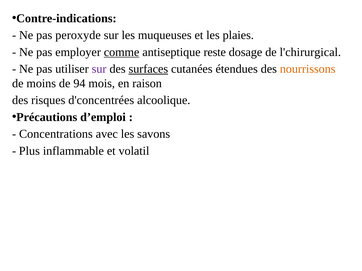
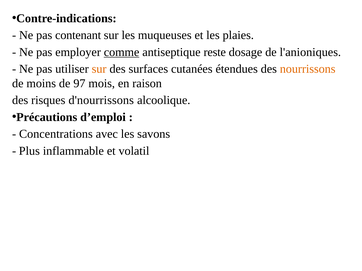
peroxyde: peroxyde -> contenant (78, 35)
l'chirurgical: l'chirurgical -> l'anioniques (310, 52)
sur colour: purple -> orange (99, 69)
surfaces underline: present -> none (148, 69)
94: 94 -> 97 (79, 84)
d'concentrées: d'concentrées -> d'nourrissons (101, 100)
